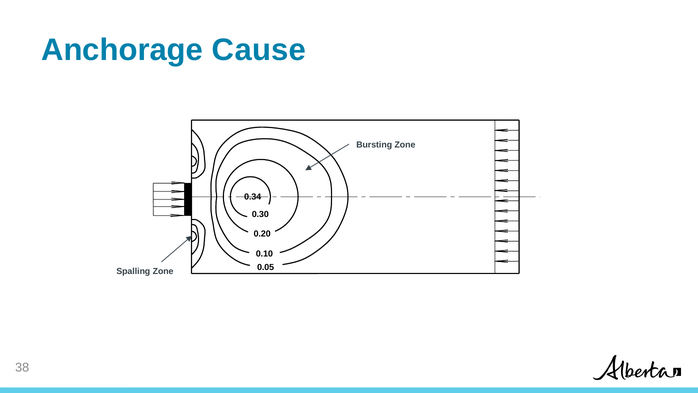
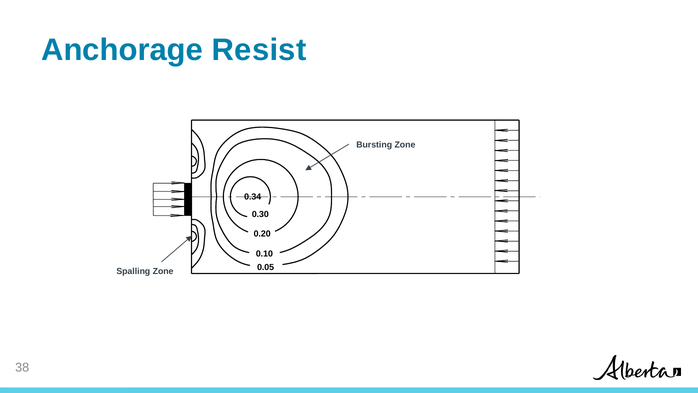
Cause: Cause -> Resist (259, 50)
